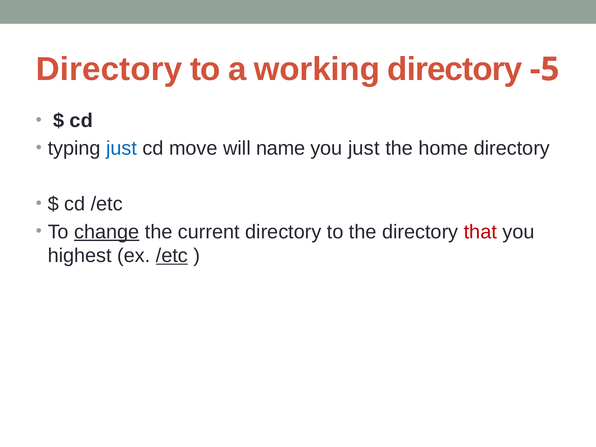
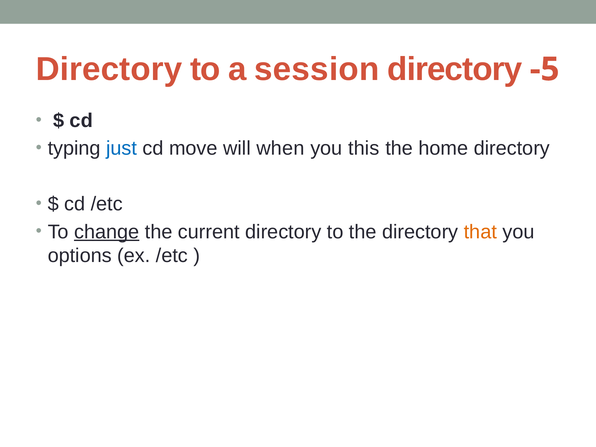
working: working -> session (317, 69)
name: name -> when (280, 148)
you just: just -> this (364, 148)
that colour: red -> orange (480, 232)
highest: highest -> options (80, 256)
/etc underline: present -> none (172, 256)
